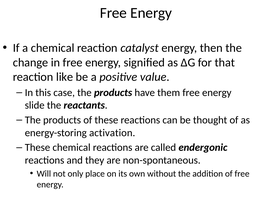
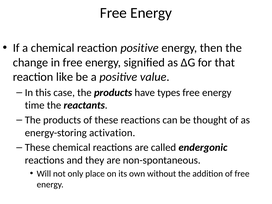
reaction catalyst: catalyst -> positive (140, 48)
them: them -> types (169, 93)
slide: slide -> time (35, 105)
